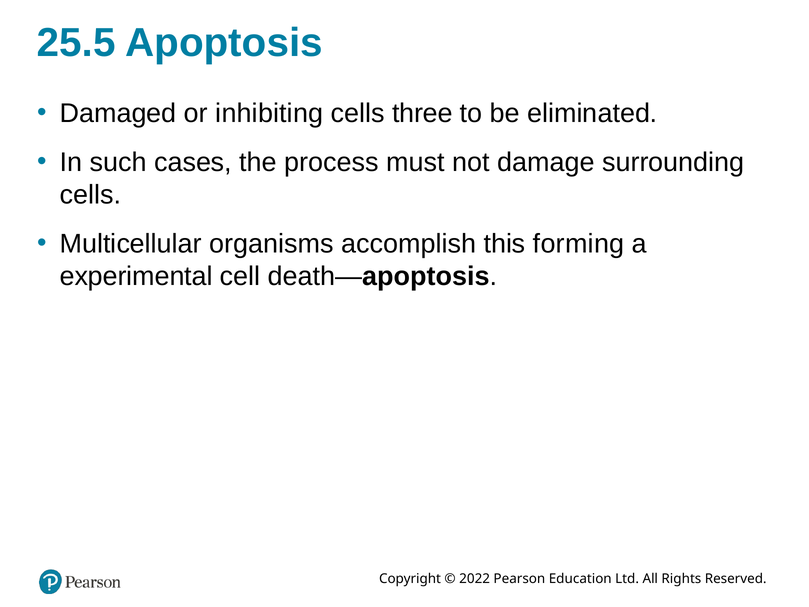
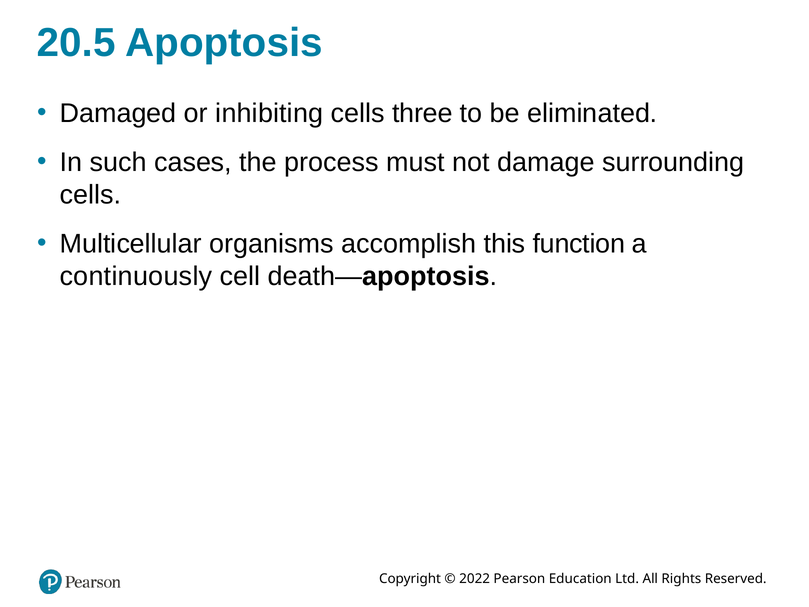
25.5: 25.5 -> 20.5 (76, 43)
forming: forming -> function (579, 244)
experimental: experimental -> continuously (136, 276)
